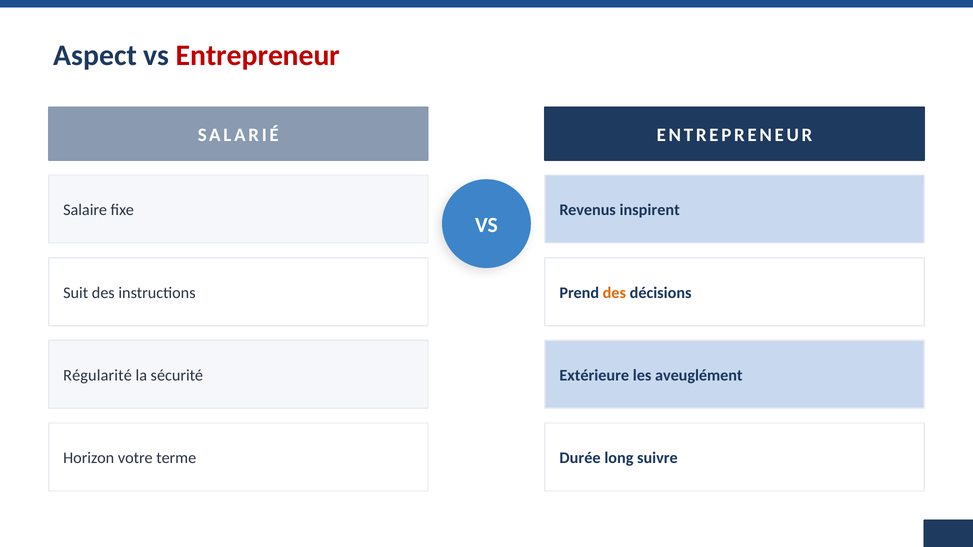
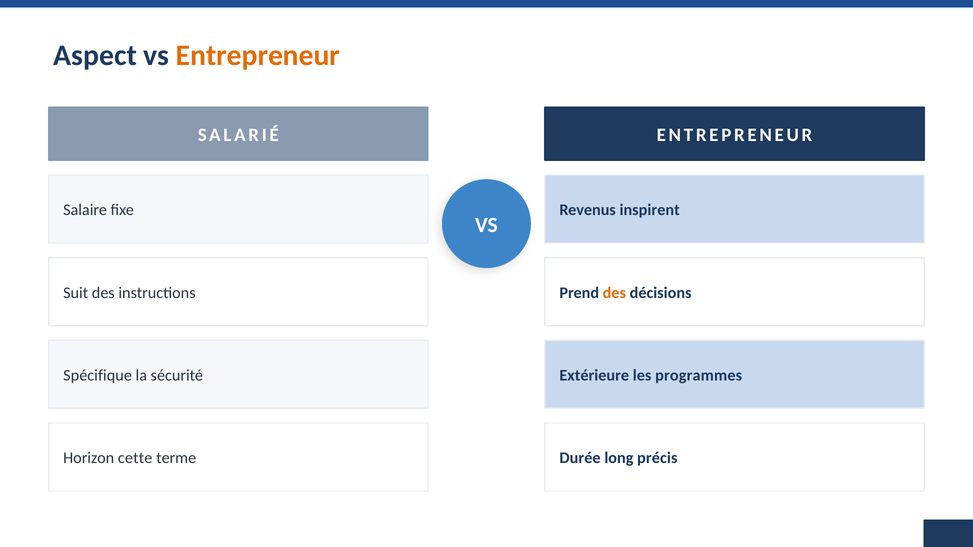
Entrepreneur colour: red -> orange (258, 56)
Régularité: Régularité -> Spécifique (98, 376)
aveuglément: aveuglément -> programmes (699, 376)
votre: votre -> cette (135, 458)
suivre: suivre -> précis (657, 458)
